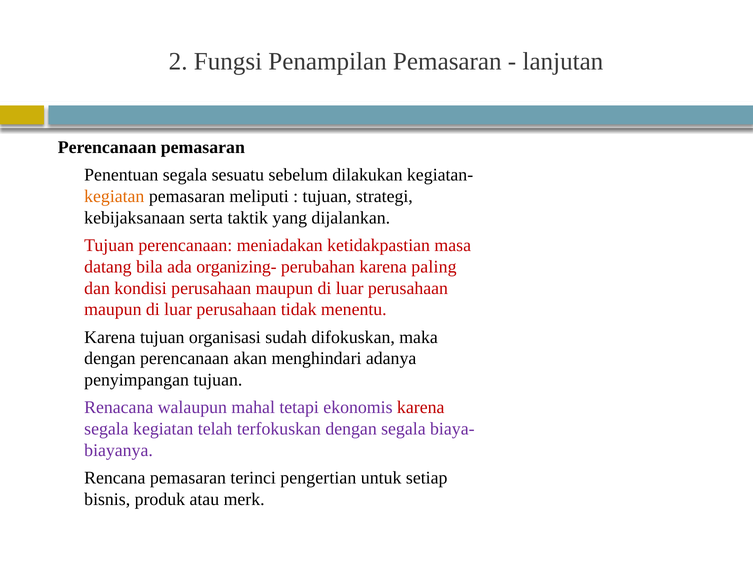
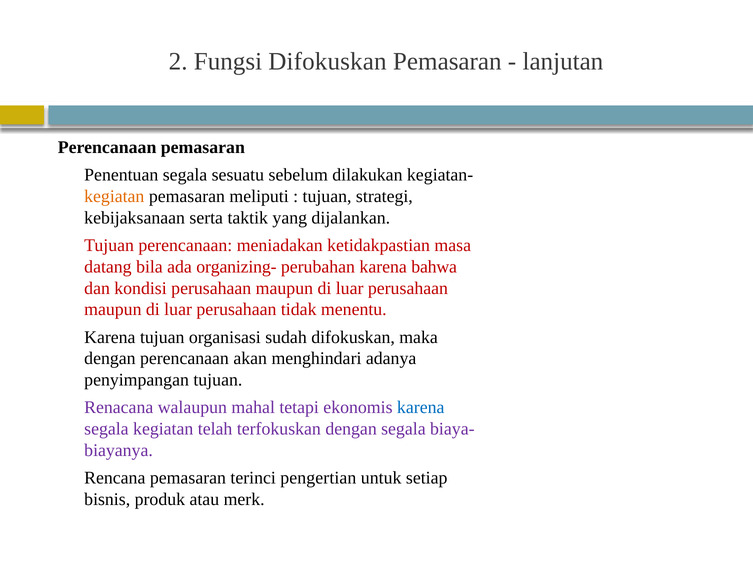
Fungsi Penampilan: Penampilan -> Difokuskan (327, 61)
paling: paling -> bahwa (434, 267)
karena colour: red -> blue (421, 407)
